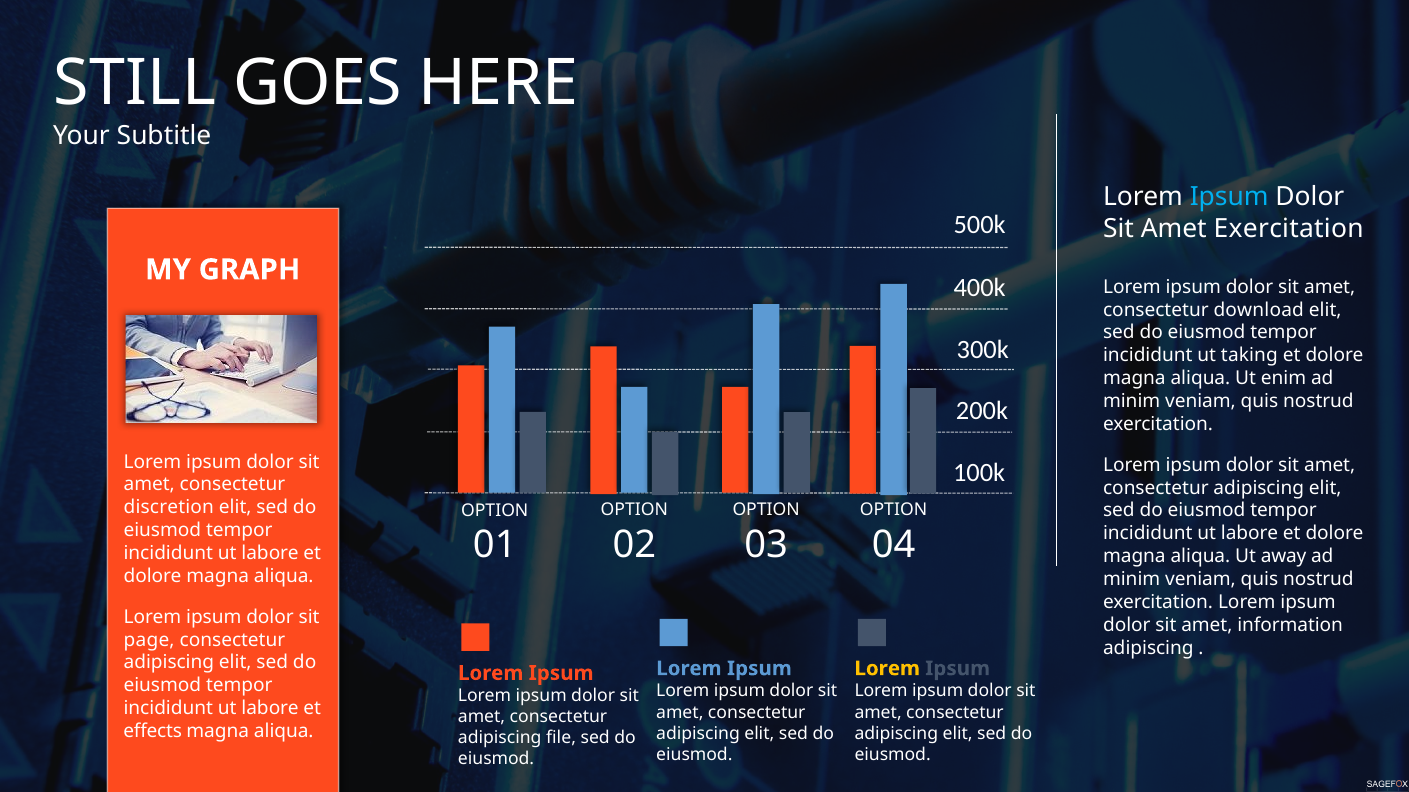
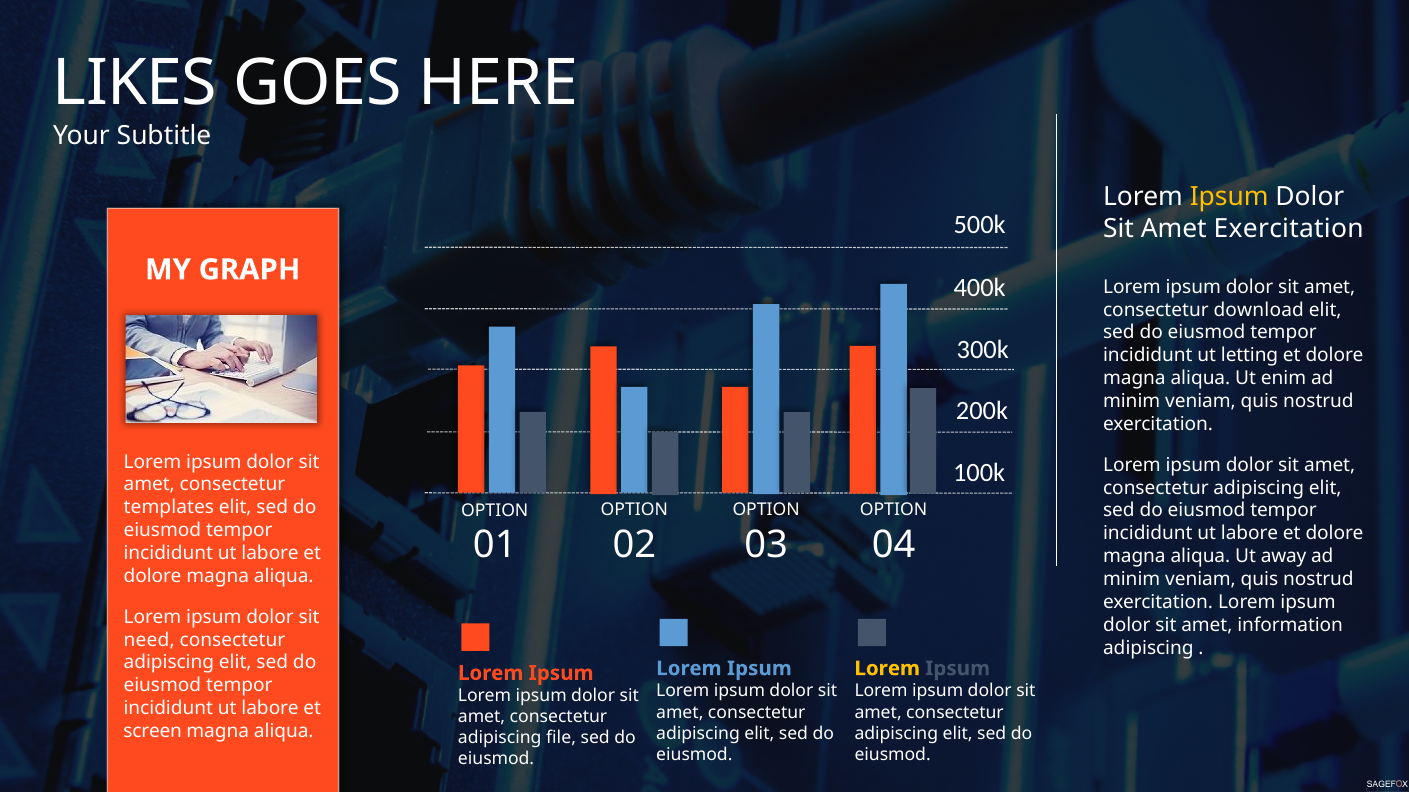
STILL: STILL -> LIKES (135, 84)
Ipsum colour: light blue -> yellow (1229, 197)
taking: taking -> letting (1250, 356)
discretion: discretion -> templates (169, 508)
page: page -> need (149, 640)
effects: effects -> screen (153, 732)
